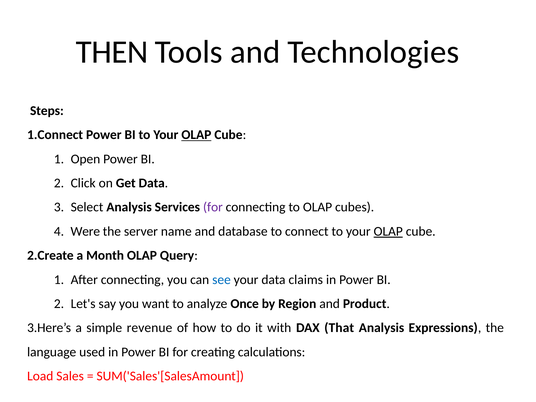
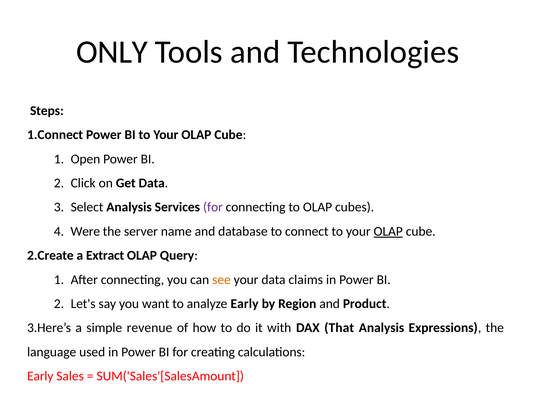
THEN: THEN -> ONLY (112, 52)
OLAP underline: present -> none (196, 135)
Month: Month -> Extract (105, 255)
see colour: blue -> orange (221, 280)
analyze Once: Once -> Early (245, 304)
Load: Load -> Early (40, 376)
